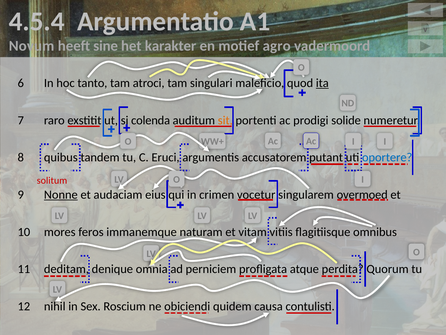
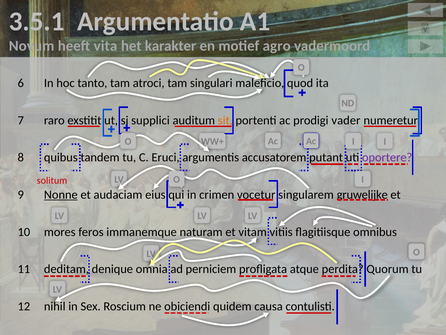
4.5.4: 4.5.4 -> 3.5.1 (37, 22)
sine: sine -> vita (105, 46)
ita underline: present -> none (322, 83)
colenda: colenda -> supplici (150, 120)
solide: solide -> vader (346, 120)
oportere colour: blue -> purple (387, 157)
overmoed: overmoed -> gruwelijke (362, 194)
